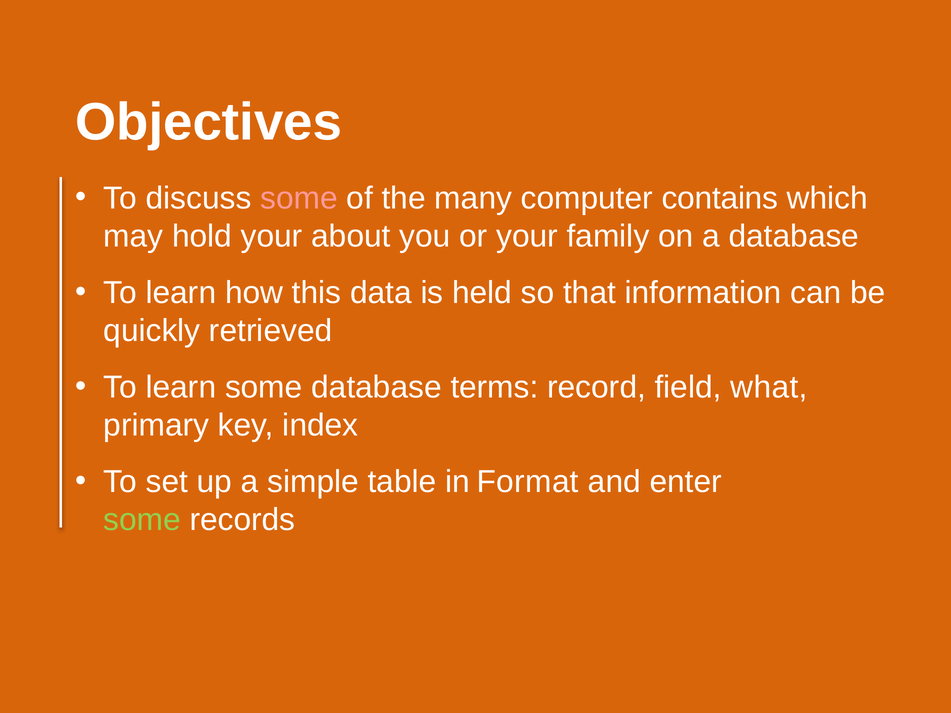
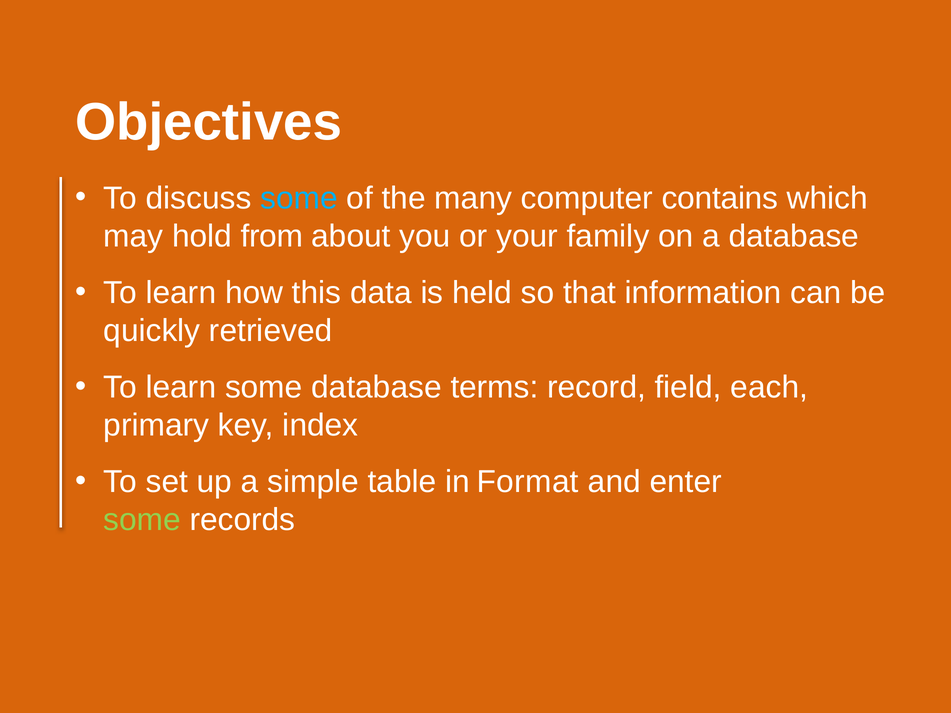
some colour: pink -> light blue (299, 198)
hold your: your -> from (272, 236)
what: what -> each (769, 387)
